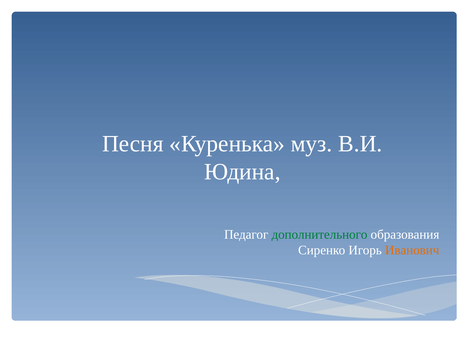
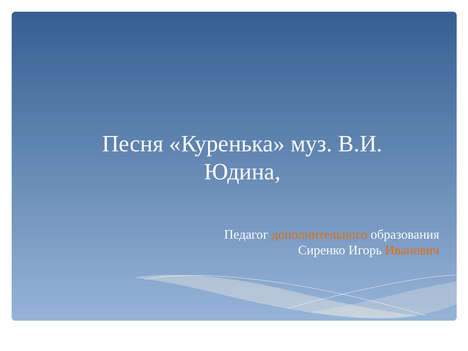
дополнительного colour: green -> orange (319, 234)
